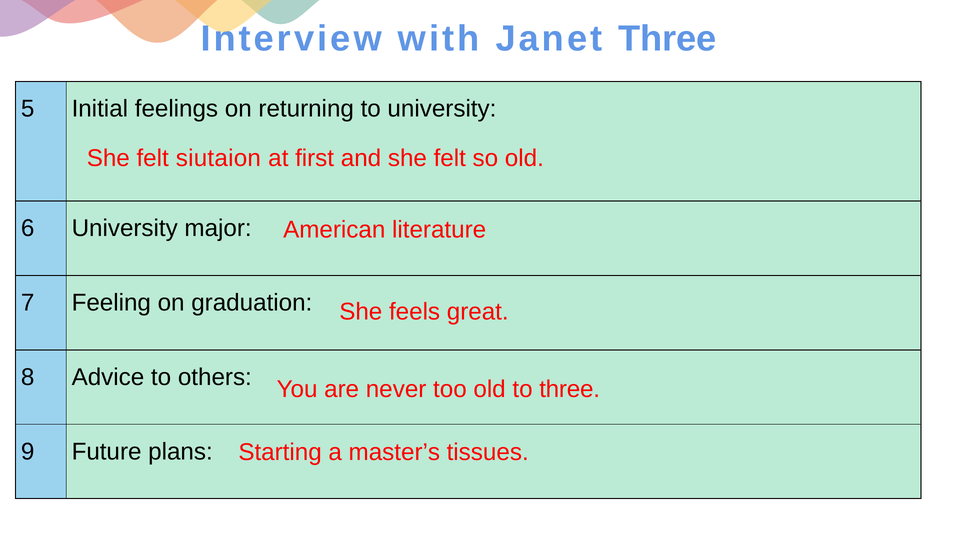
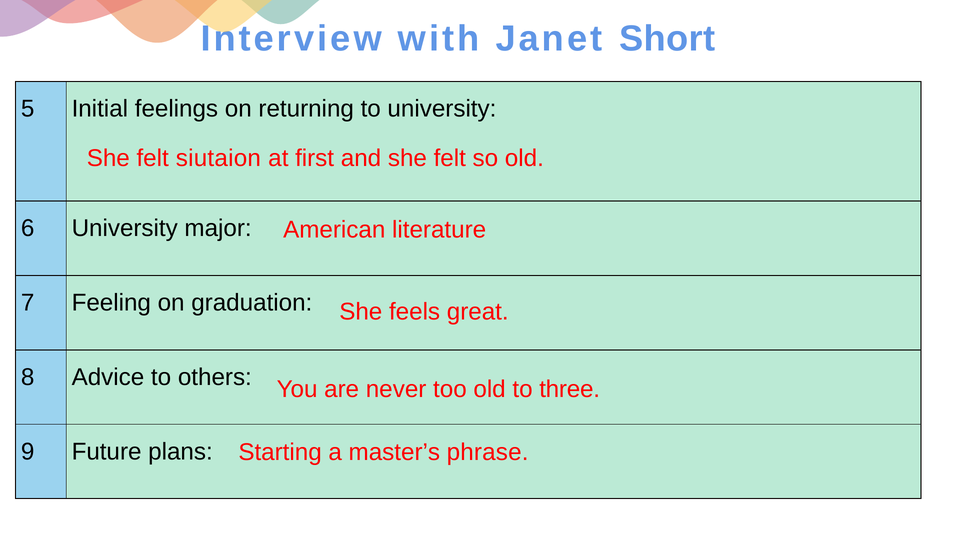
Janet Three: Three -> Short (667, 38)
tissues: tissues -> phrase (488, 452)
